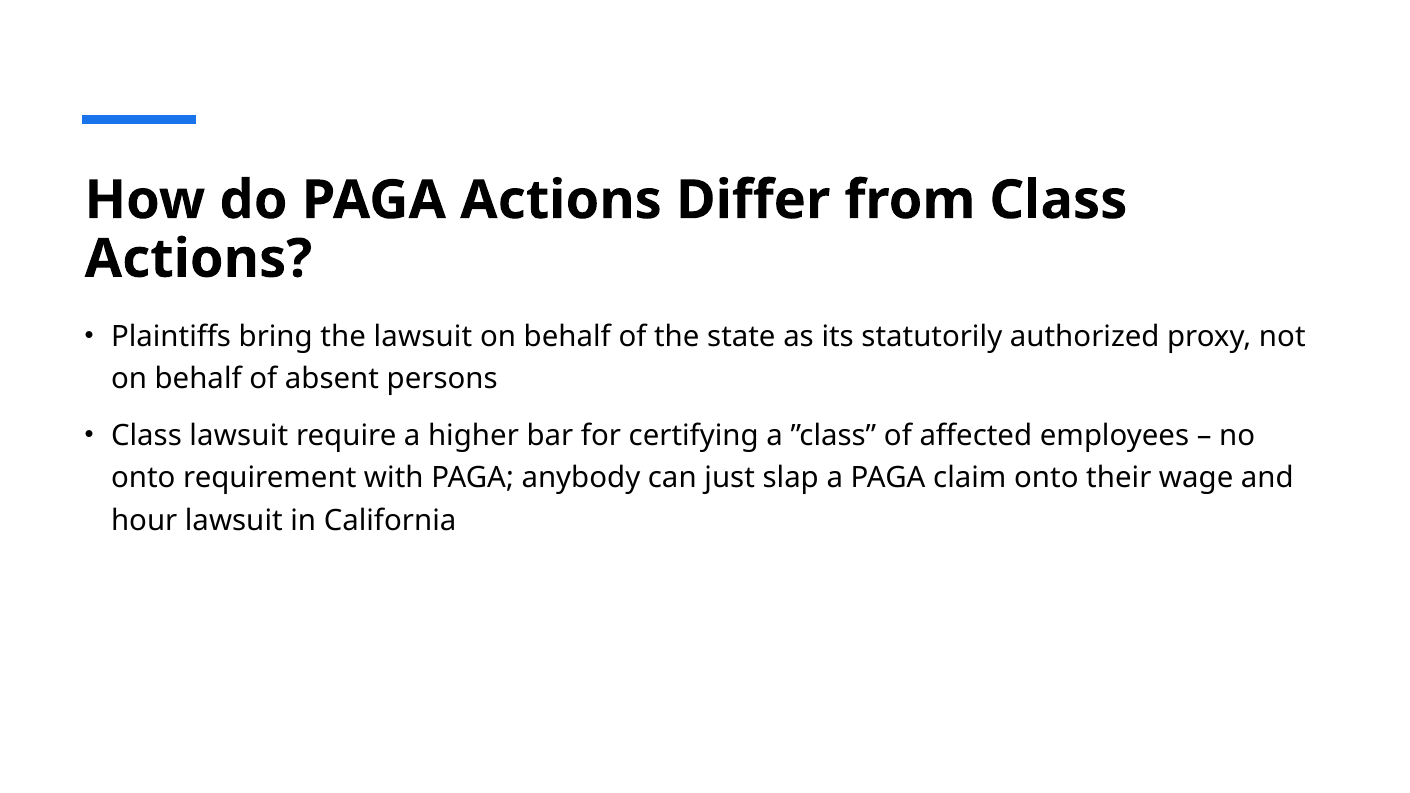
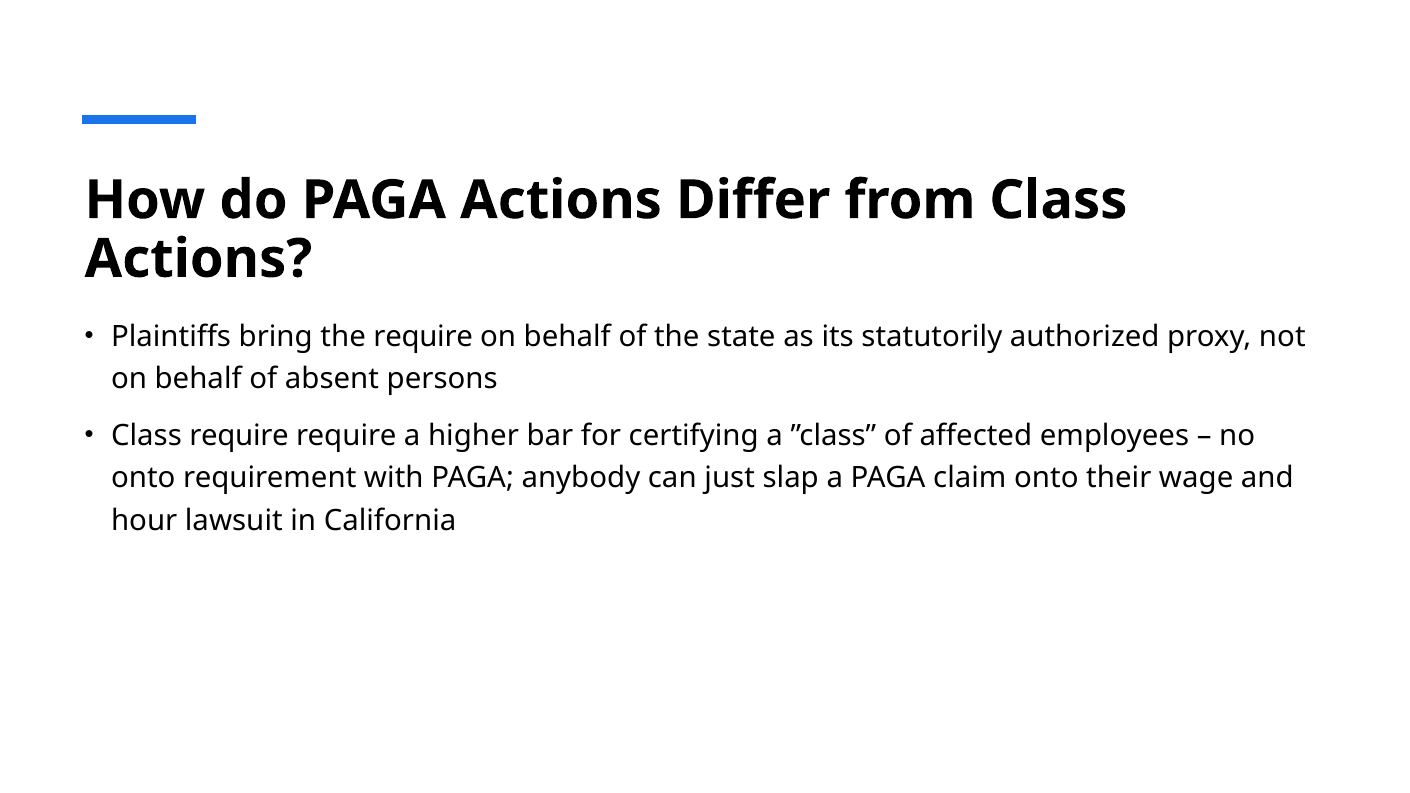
the lawsuit: lawsuit -> require (423, 337)
Class lawsuit: lawsuit -> require (239, 436)
